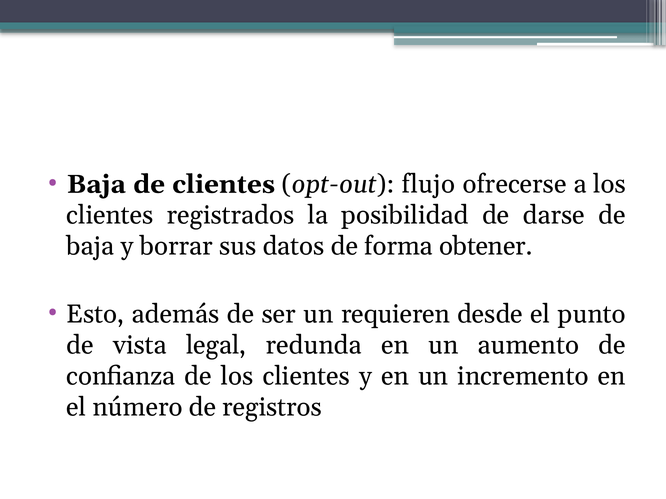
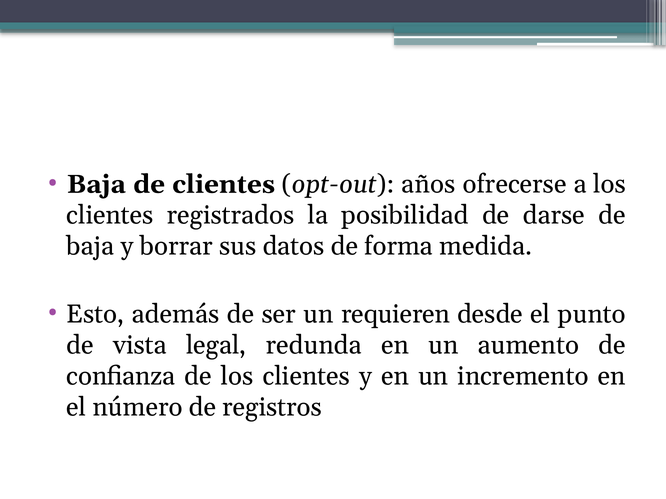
flujo: flujo -> años (428, 184)
obtener: obtener -> medida (486, 247)
